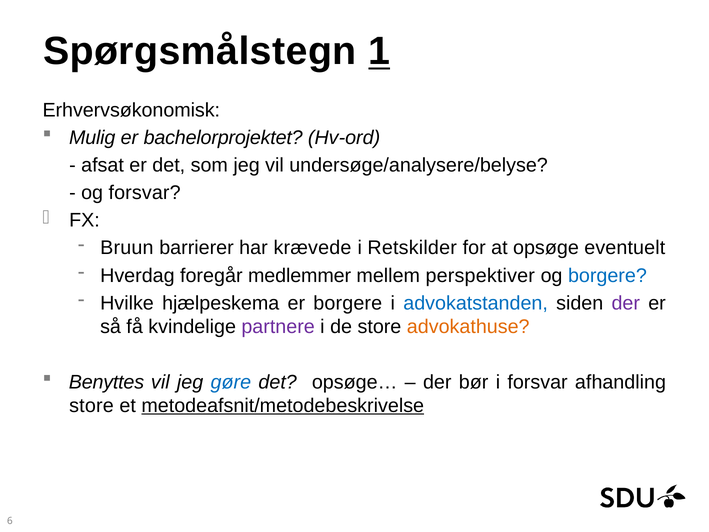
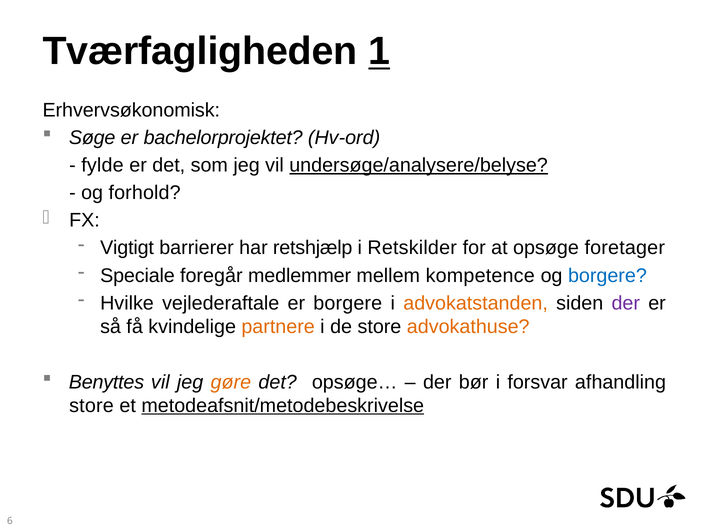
Spørgsmålstegn: Spørgsmålstegn -> Tværfagligheden (200, 51)
Mulig: Mulig -> Søge (92, 138)
afsat: afsat -> fylde (102, 165)
undersøge/analysere/belyse underline: none -> present (419, 165)
og forsvar: forsvar -> forhold (145, 193)
Bruun: Bruun -> Vigtigt (127, 248)
krævede: krævede -> retshjælp (313, 248)
eventuelt: eventuelt -> foretager (625, 248)
Hverdag: Hverdag -> Speciale (137, 275)
perspektiver: perspektiver -> kompetence (480, 275)
hjælpeskema: hjælpeskema -> vejlederaftale (221, 303)
advokatstanden colour: blue -> orange (476, 303)
partnere colour: purple -> orange (278, 327)
gøre colour: blue -> orange (231, 382)
